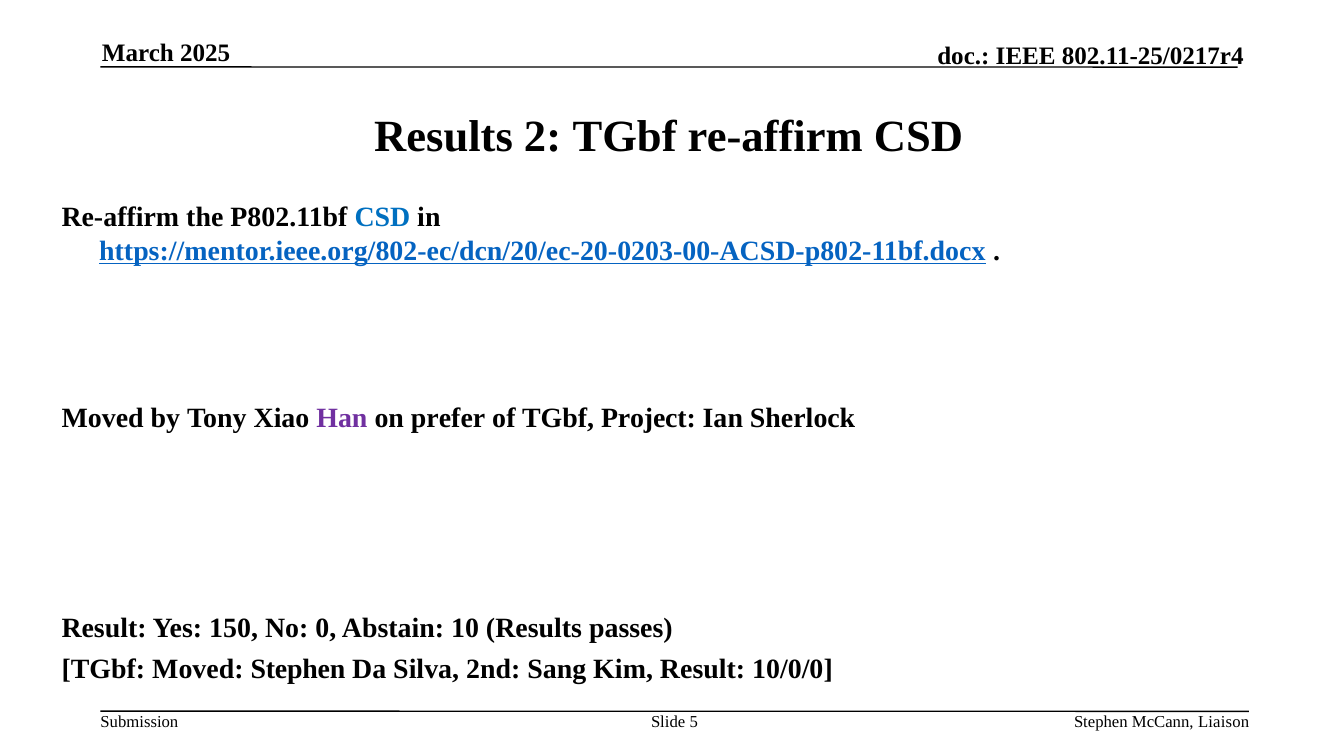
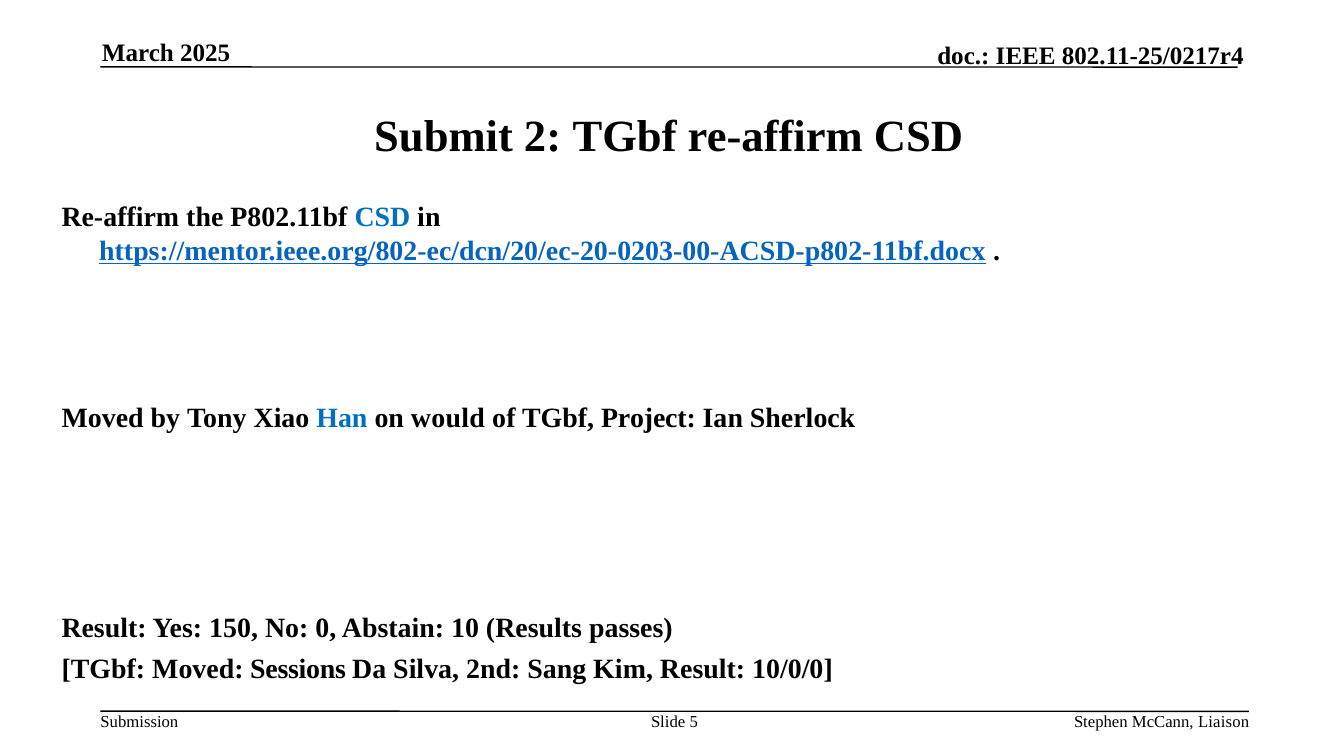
Results: Results -> Submit (444, 137)
Han colour: purple -> blue (342, 418)
prefer: prefer -> would (448, 418)
Moved Stephen: Stephen -> Sessions (298, 669)
